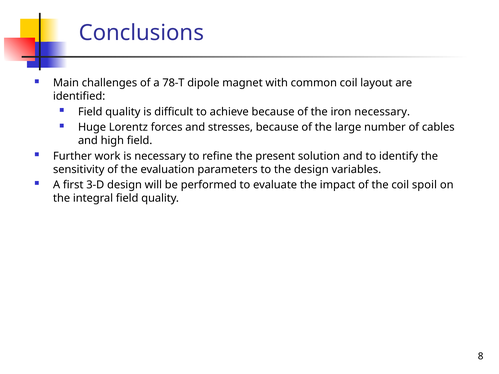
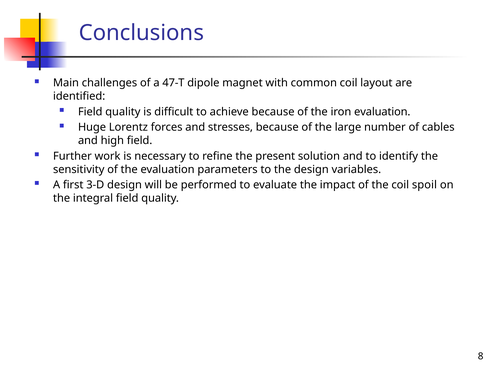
78-T: 78-T -> 47-T (173, 83)
iron necessary: necessary -> evaluation (382, 112)
